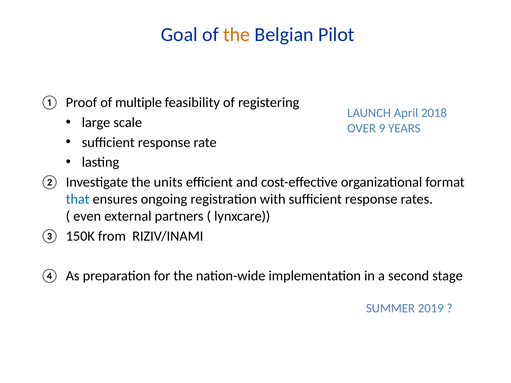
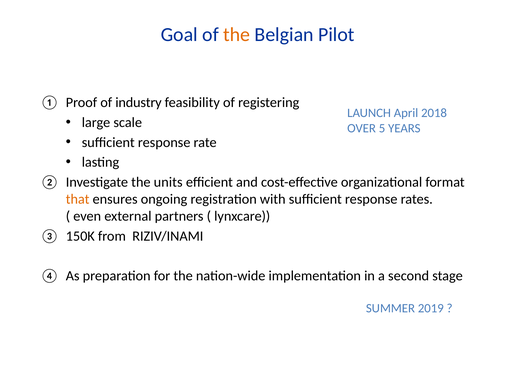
multiple: multiple -> industry (139, 103)
9: 9 -> 5 (382, 128)
that colour: blue -> orange (78, 199)
